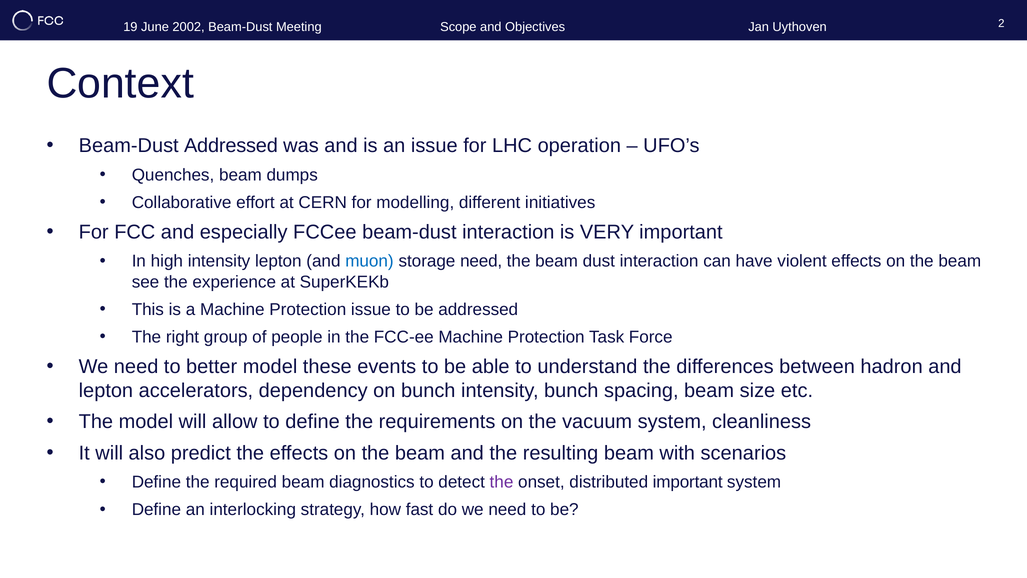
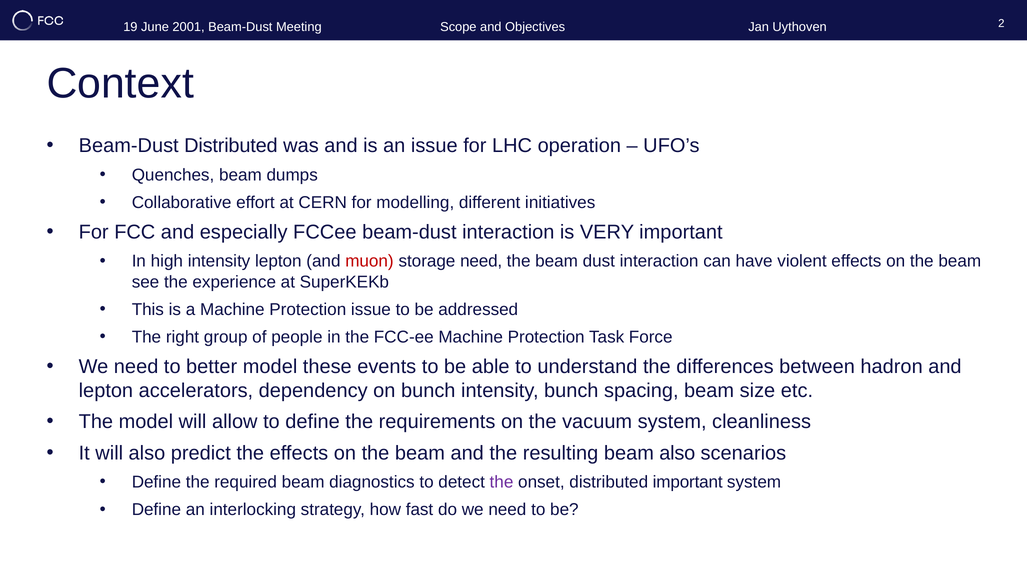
2002: 2002 -> 2001 (189, 27)
Beam-Dust Addressed: Addressed -> Distributed (231, 146)
muon colour: blue -> red (369, 261)
beam with: with -> also (677, 453)
